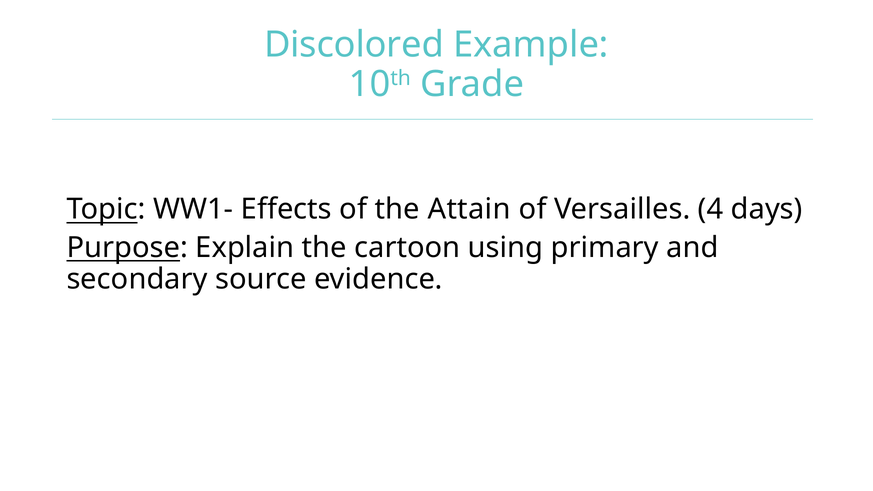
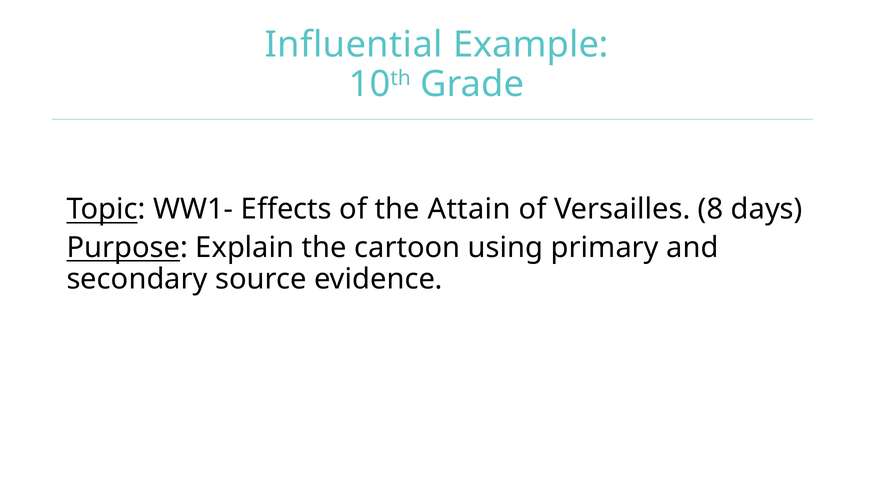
Discolored: Discolored -> Influential (354, 45)
4: 4 -> 8 (711, 209)
